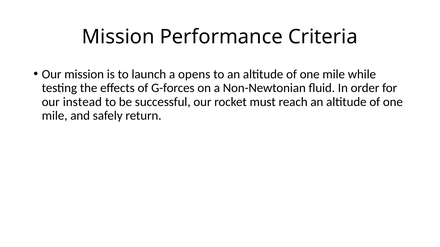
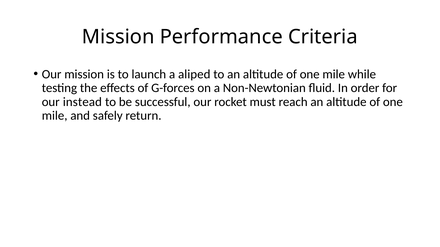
opens: opens -> aliped (194, 74)
